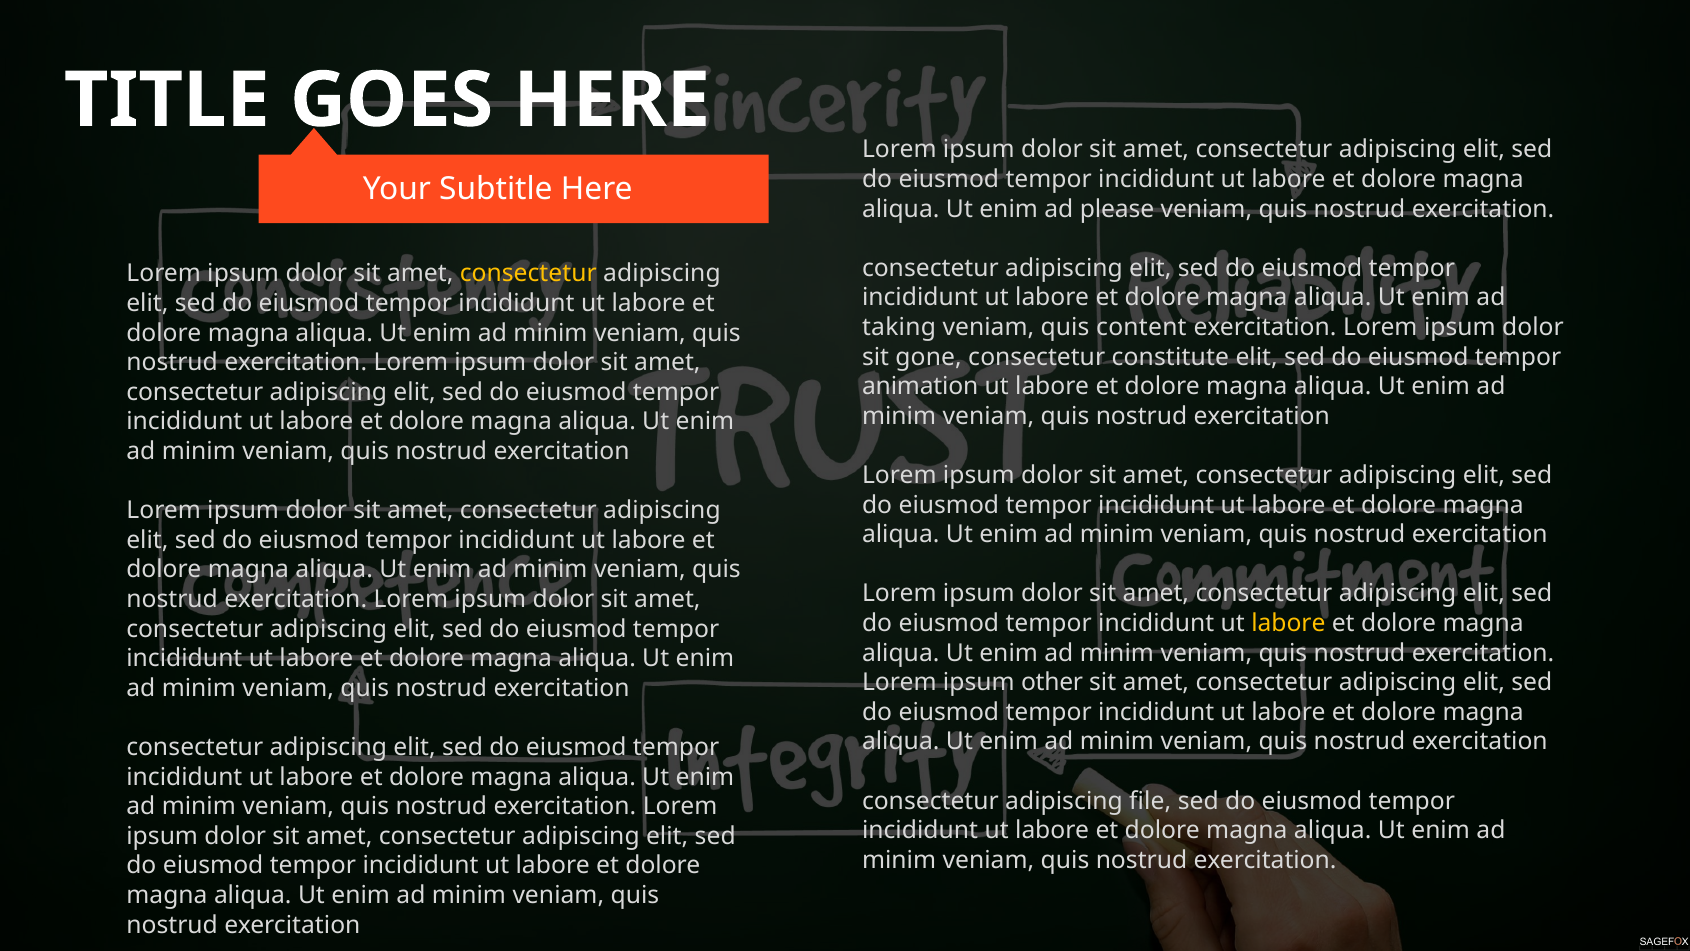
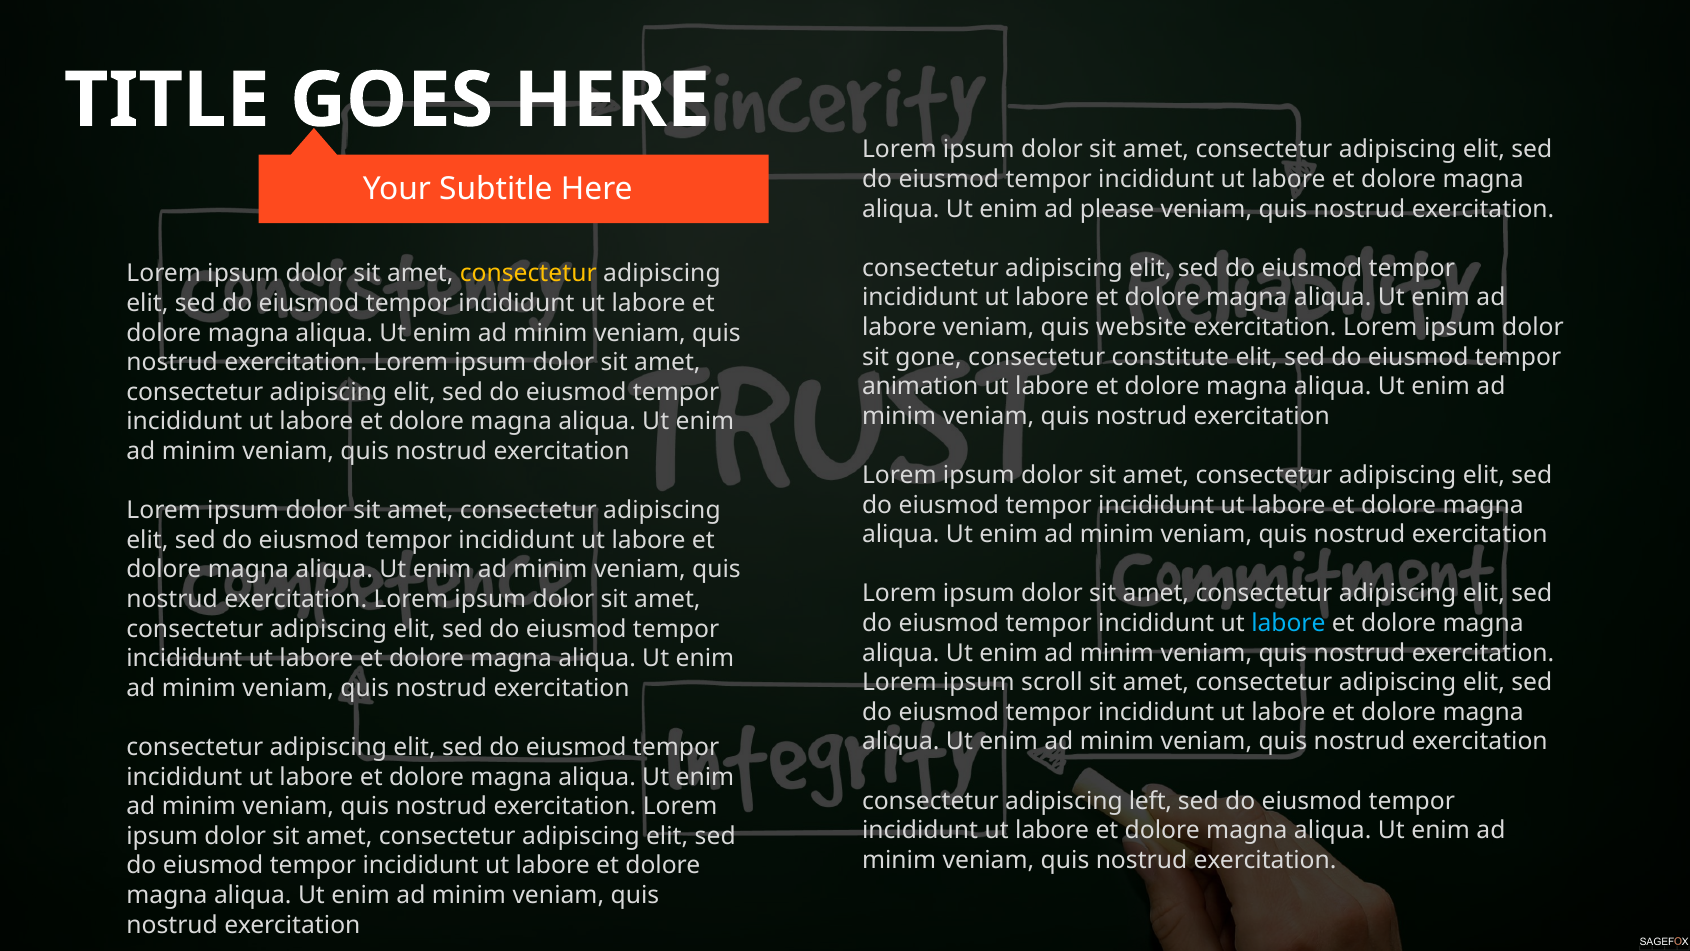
taking: taking -> labore (899, 327)
content: content -> website (1141, 327)
labore colour: yellow -> light blue (1288, 623)
other: other -> scroll (1052, 682)
file: file -> left (1150, 801)
